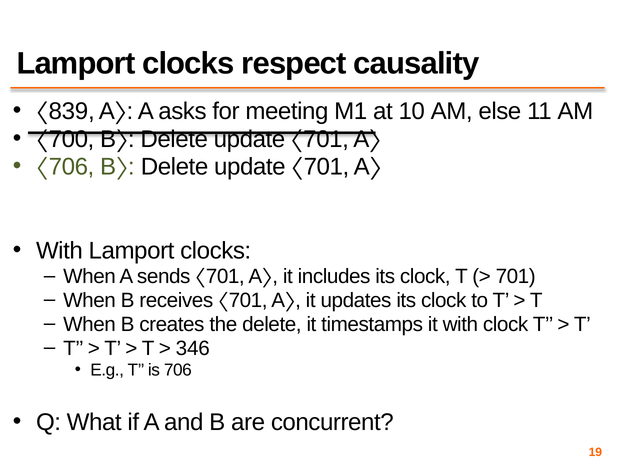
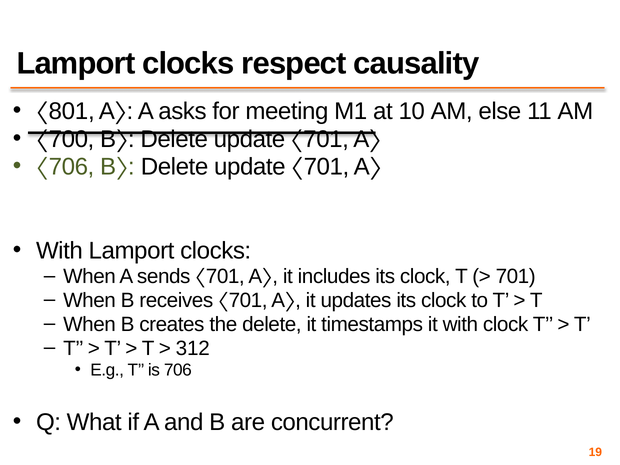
839: 839 -> 801 (72, 111)
346: 346 -> 312 (193, 348)
